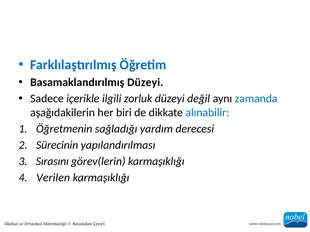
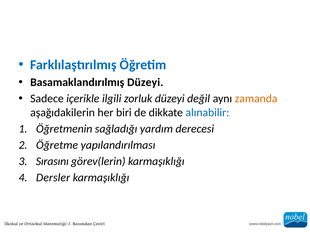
zamanda colour: blue -> orange (256, 99)
Sürecinin: Sürecinin -> Öğretme (57, 145)
Verilen: Verilen -> Dersler (53, 178)
